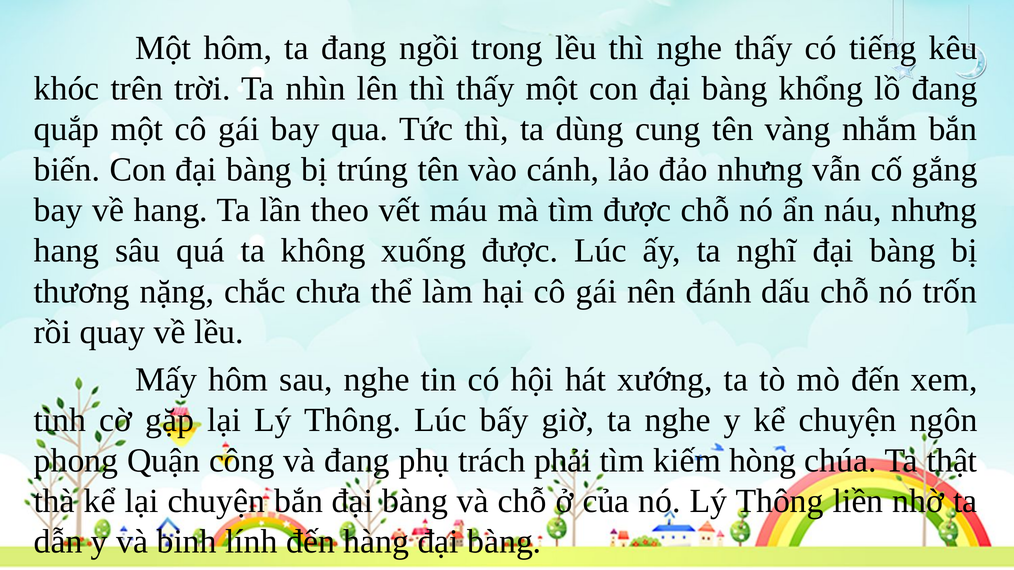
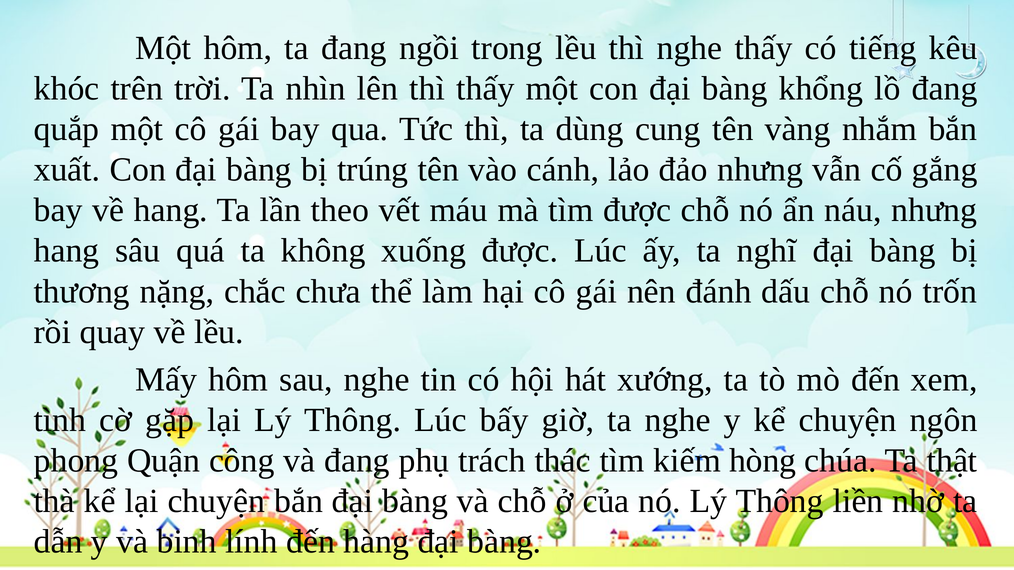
biến: biến -> xuất (67, 170)
phải: phải -> thác (563, 461)
